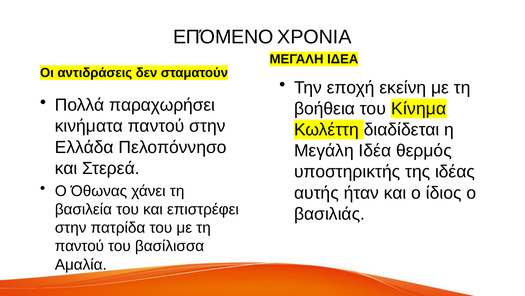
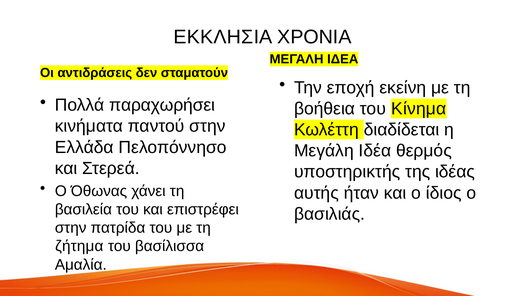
ΕΠΌΜΕΝΟ: ΕΠΌΜΕΝΟ -> ΕΚΚΛΗΣΙΑ (223, 37)
παντού: παντού -> ζήτημα (79, 246)
